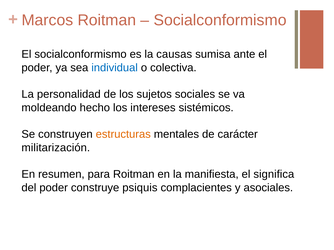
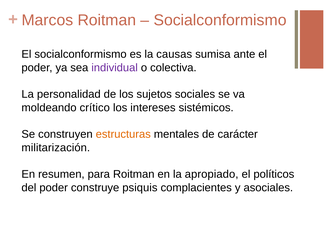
individual colour: blue -> purple (115, 68)
hecho: hecho -> crítico (95, 108)
manifiesta: manifiesta -> apropiado (212, 175)
significa: significa -> políticos (274, 175)
